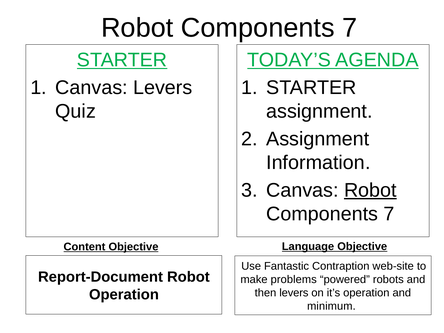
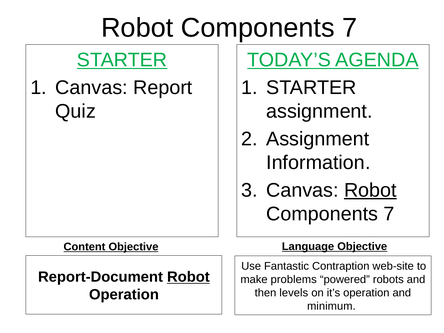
Canvas Levers: Levers -> Report (163, 88)
Robot underline: none -> present (188, 277)
then levers: levers -> levels (294, 293)
